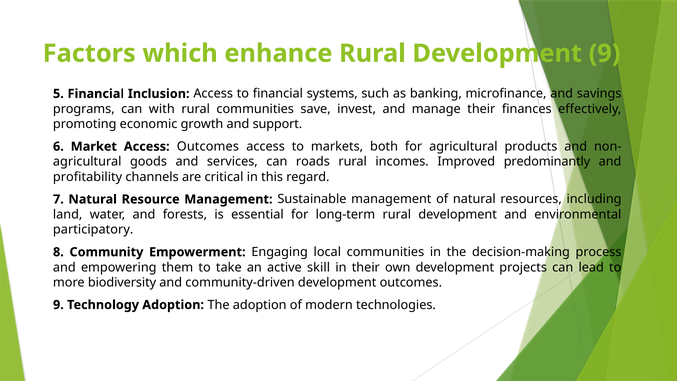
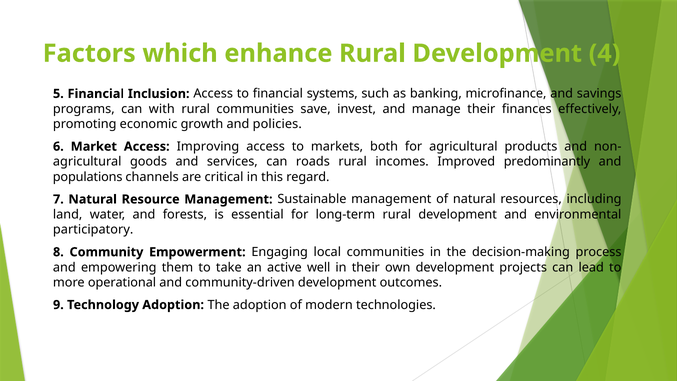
Development 9: 9 -> 4 (605, 53)
support: support -> policies (277, 124)
Access Outcomes: Outcomes -> Improving (208, 146)
profitability: profitability -> populations (88, 177)
skill: skill -> well (319, 267)
biodiversity: biodiversity -> operational (122, 282)
